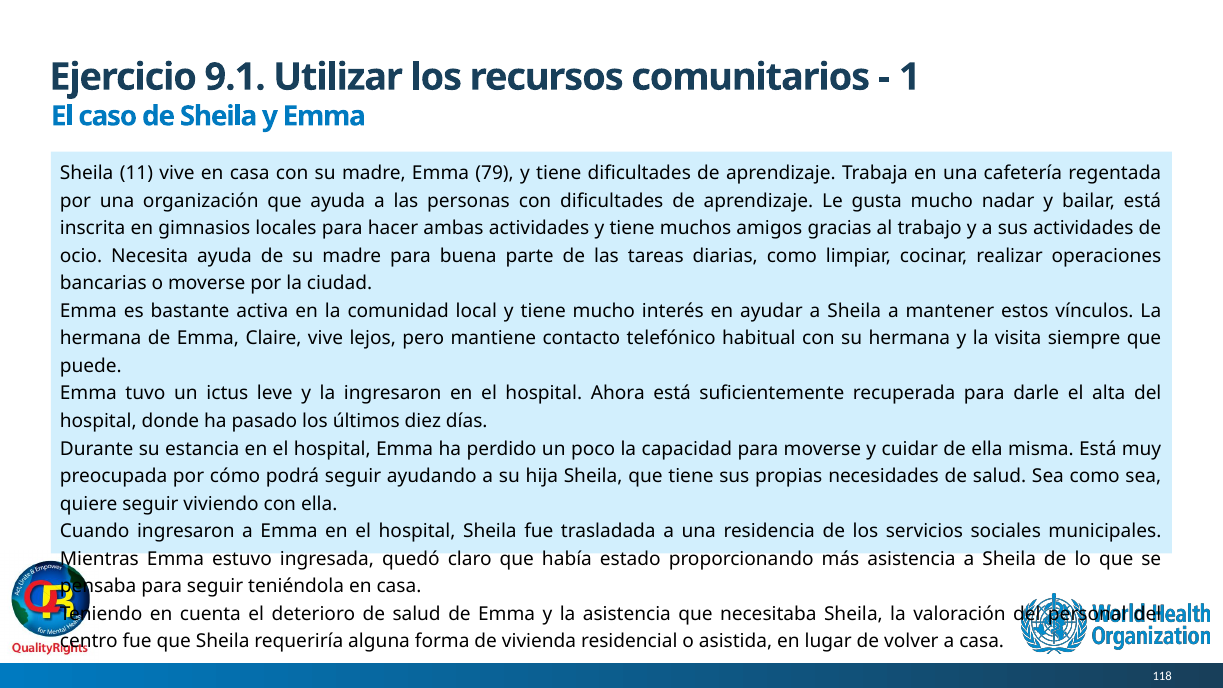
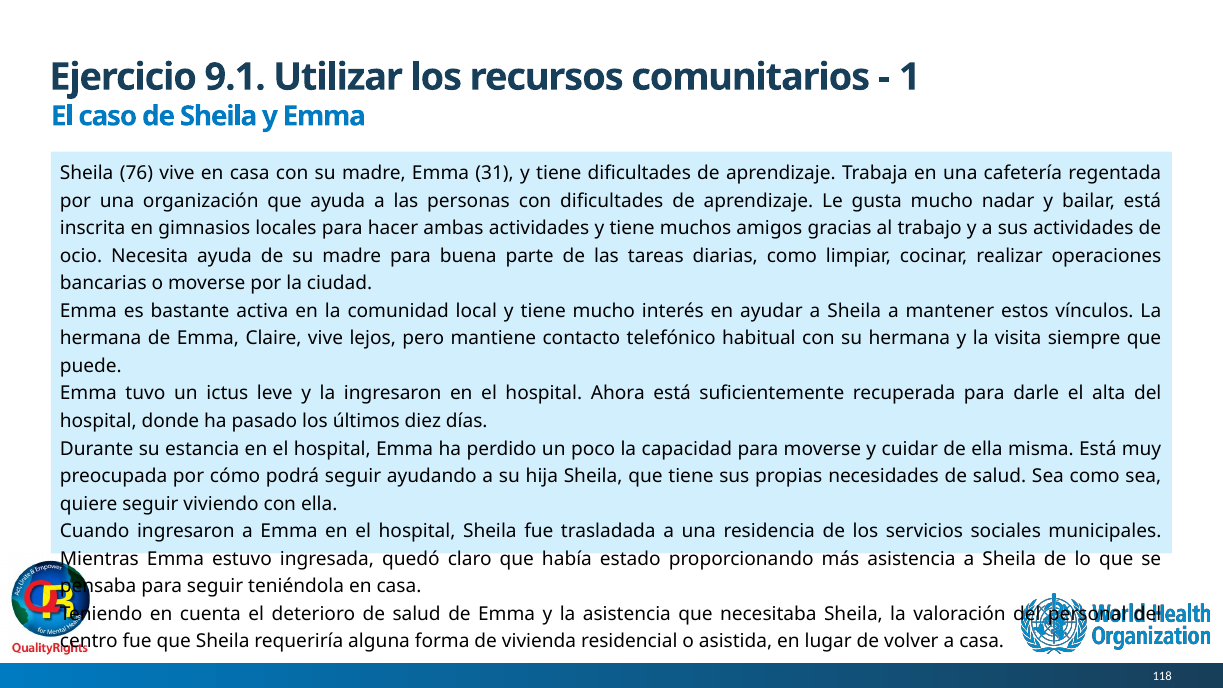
11: 11 -> 76 (136, 173)
79: 79 -> 31 (495, 173)
